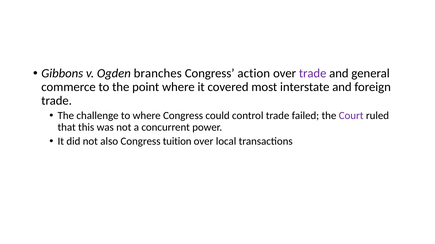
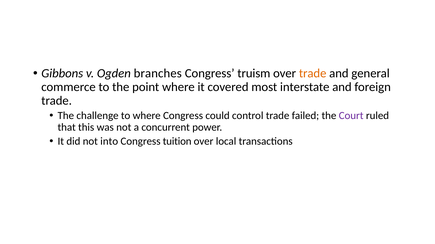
action: action -> truism (254, 74)
trade colour: purple -> orange (313, 74)
also: also -> into (109, 142)
